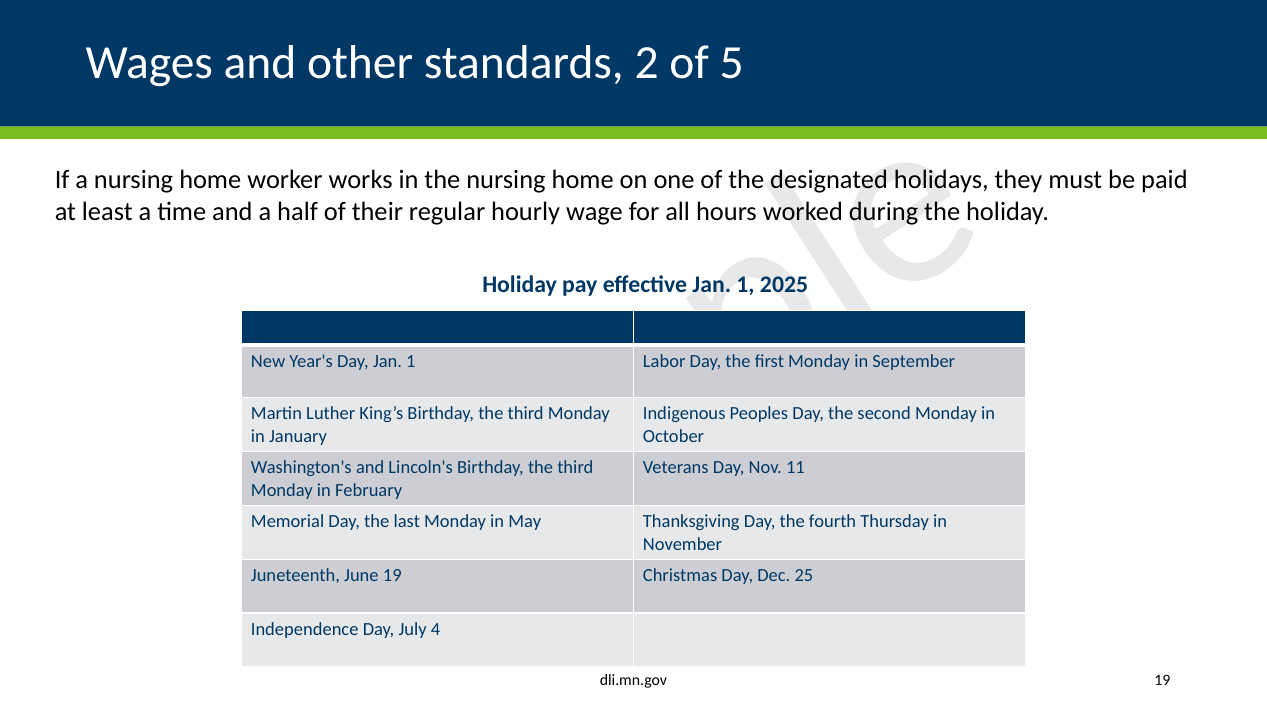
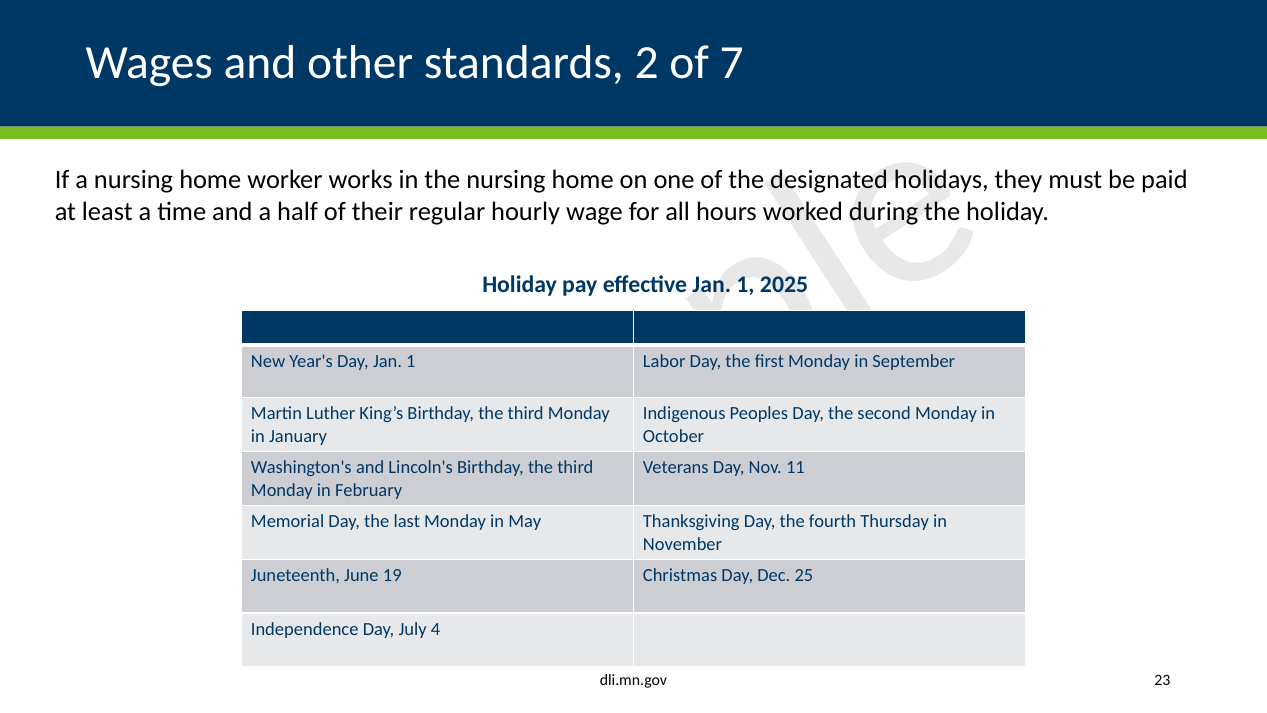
5: 5 -> 7 (732, 63)
dli.mn.gov 19: 19 -> 23 (1162, 680)
